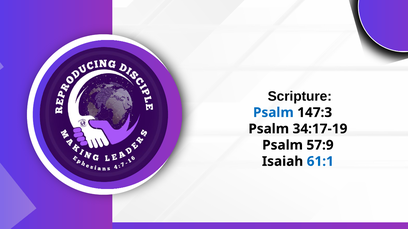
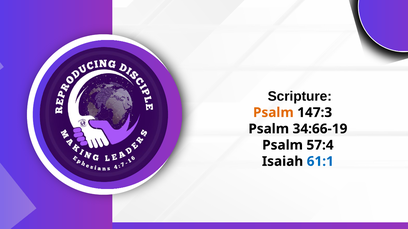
Psalm colour: blue -> orange (273, 113)
34:17-19: 34:17-19 -> 34:66-19 (320, 129)
57:9: 57:9 -> 57:4 (320, 145)
